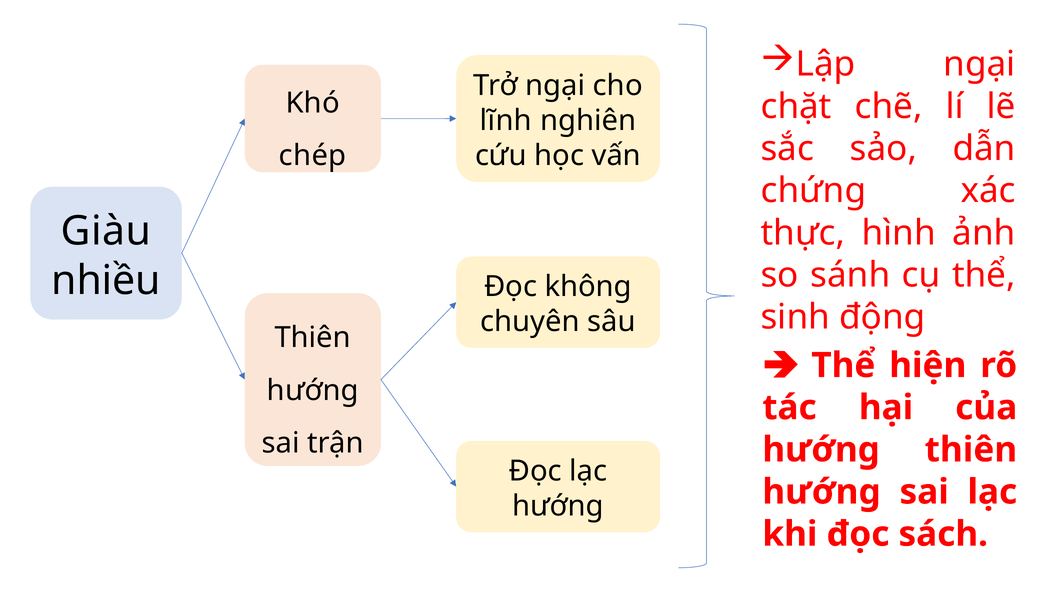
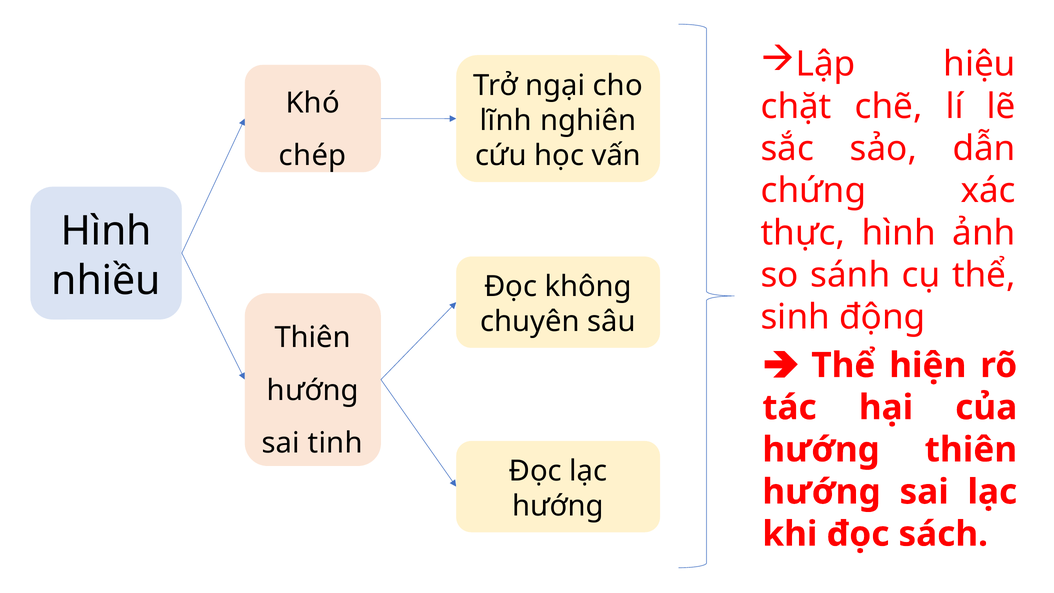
Lập ngại: ngại -> hiệu (980, 64)
Giàu: Giàu -> Hình (106, 231)
trận: trận -> tinh (335, 443)
